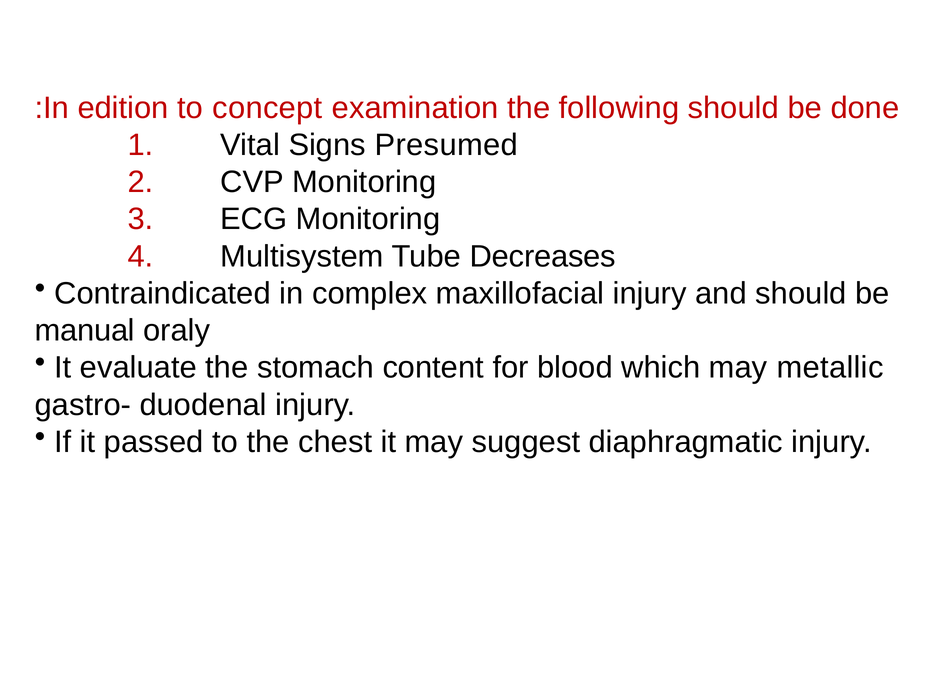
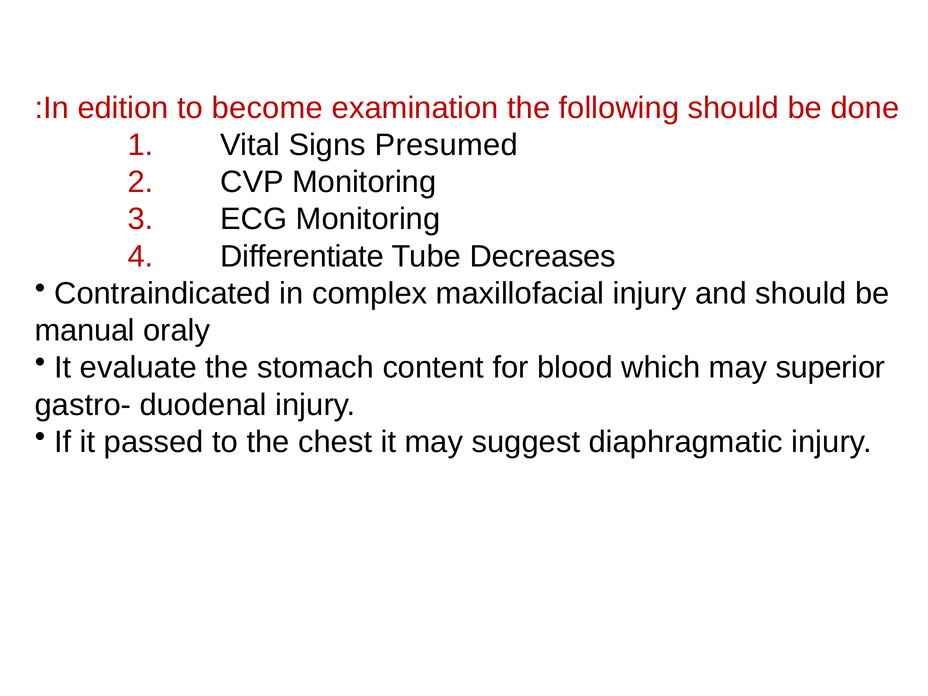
concept: concept -> become (267, 108)
Multisystem: Multisystem -> Differentiate (302, 256)
metallic: metallic -> superior (830, 368)
